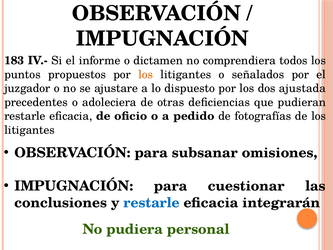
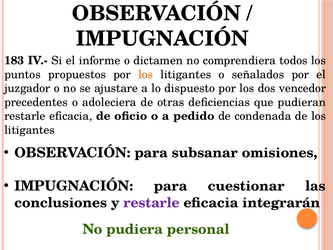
ajustada: ajustada -> vencedor (302, 88)
fotografías: fotografías -> condenada (263, 116)
restarle colour: blue -> purple (152, 202)
